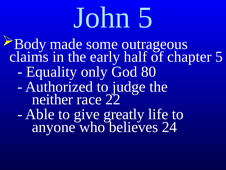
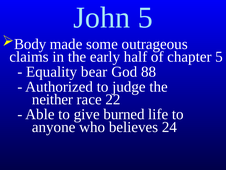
only: only -> bear (94, 72)
80: 80 -> 88 (149, 72)
greatly: greatly -> burned (124, 114)
